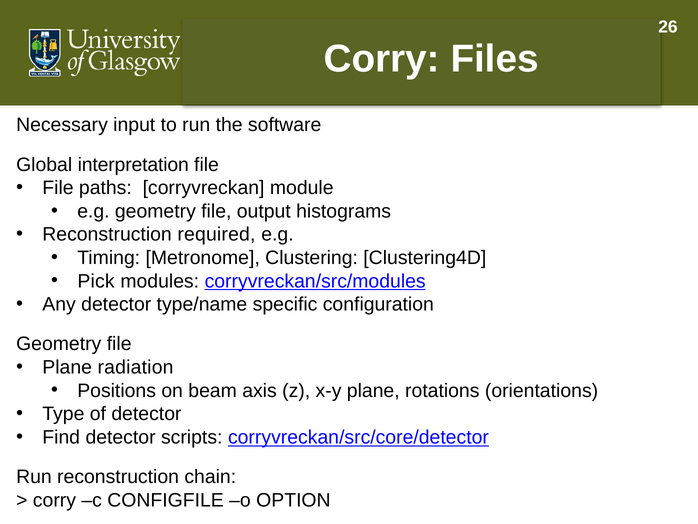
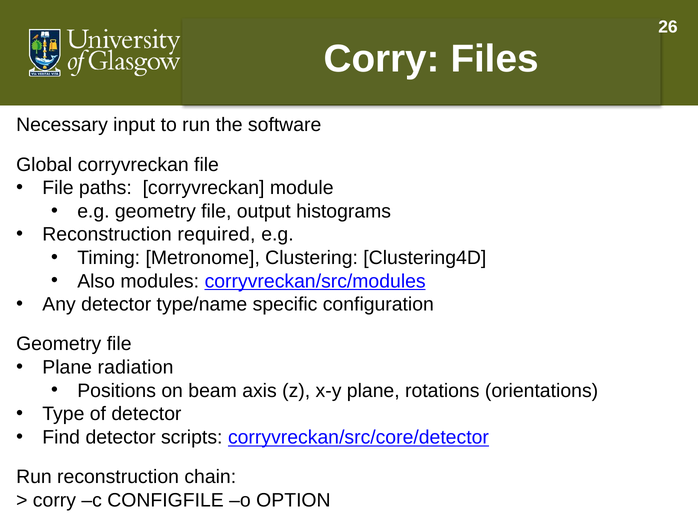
Global interpretation: interpretation -> corryvreckan (133, 164)
Pick: Pick -> Also (96, 281)
